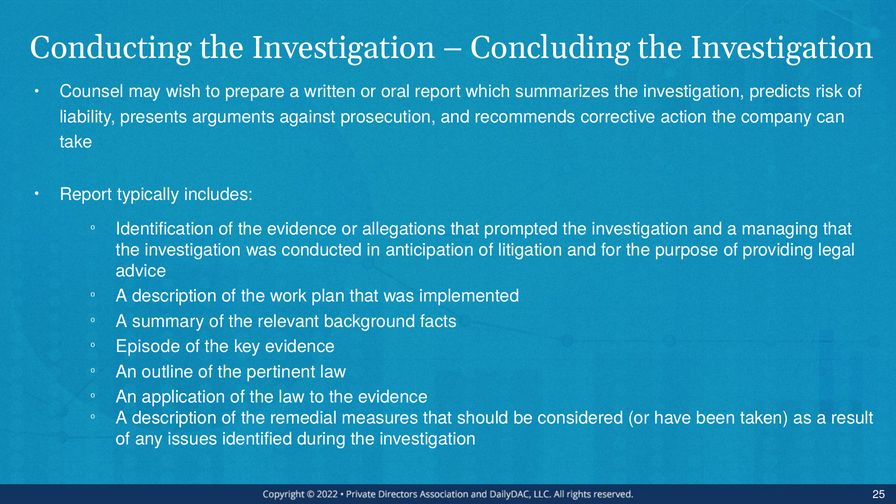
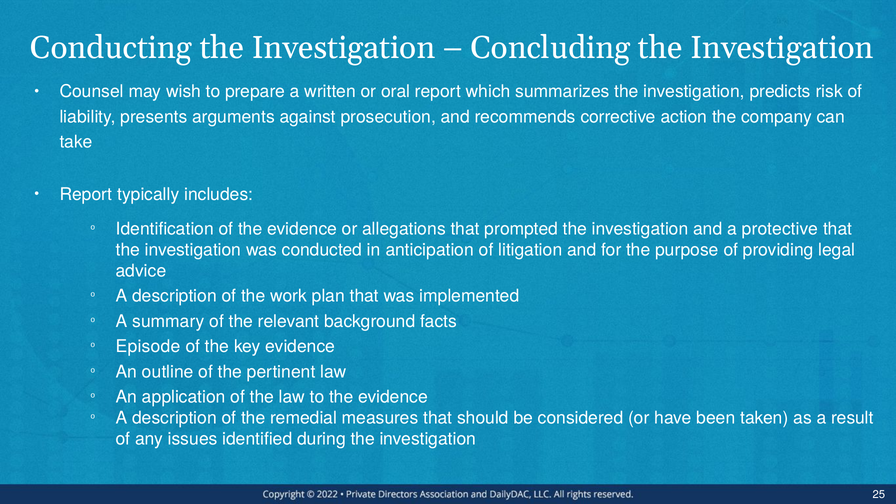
managing: managing -> protective (780, 229)
